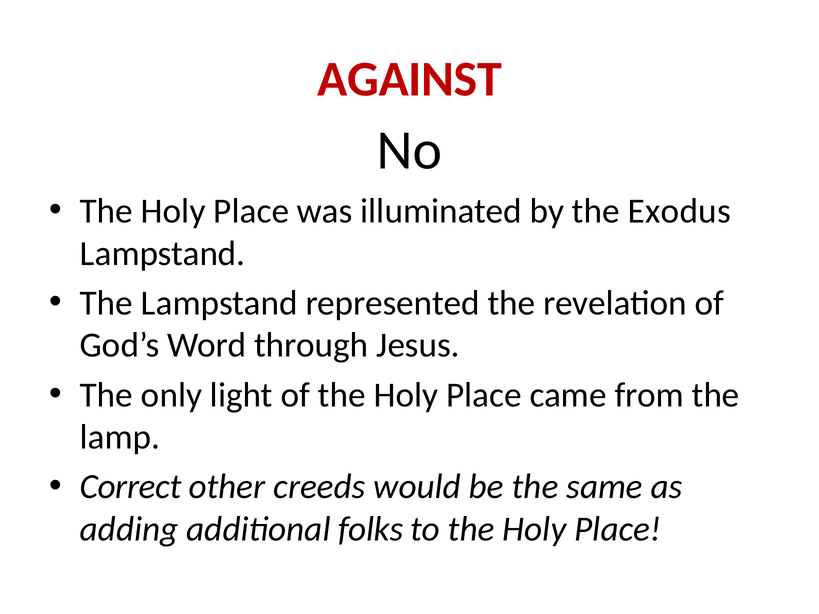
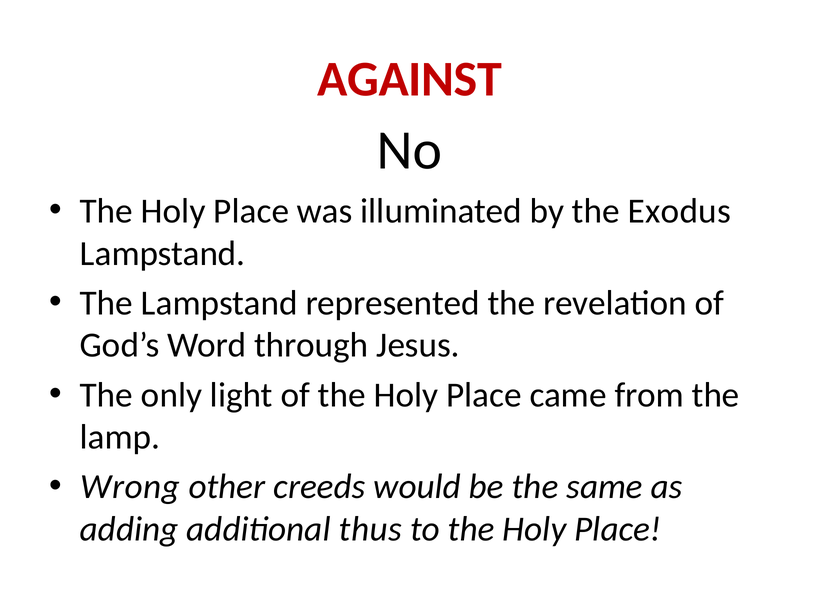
Correct: Correct -> Wrong (130, 487)
folks: folks -> thus (370, 529)
